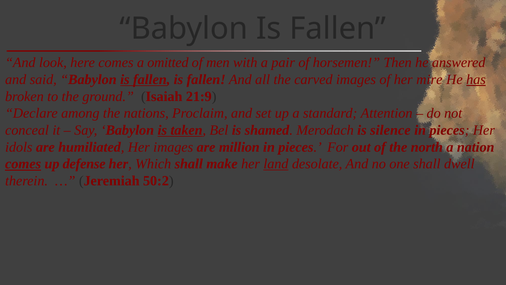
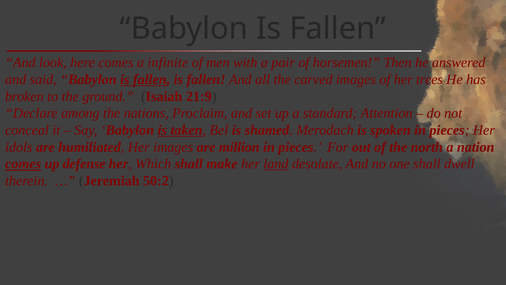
omitted: omitted -> infinite (168, 63)
mire: mire -> trees (430, 79)
has underline: present -> none (476, 79)
silence: silence -> spoken (390, 130)
